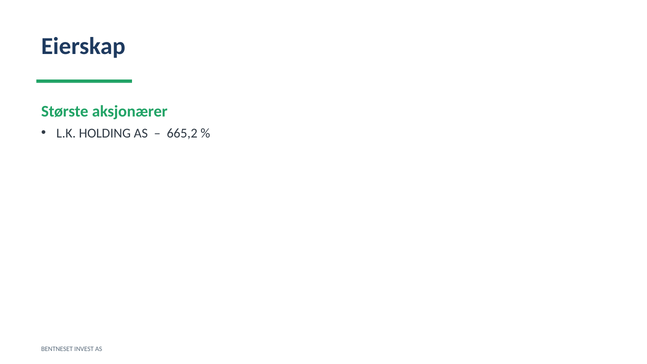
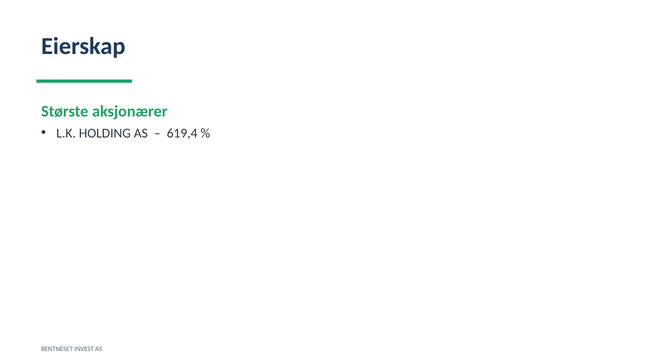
665,2: 665,2 -> 619,4 (182, 133)
